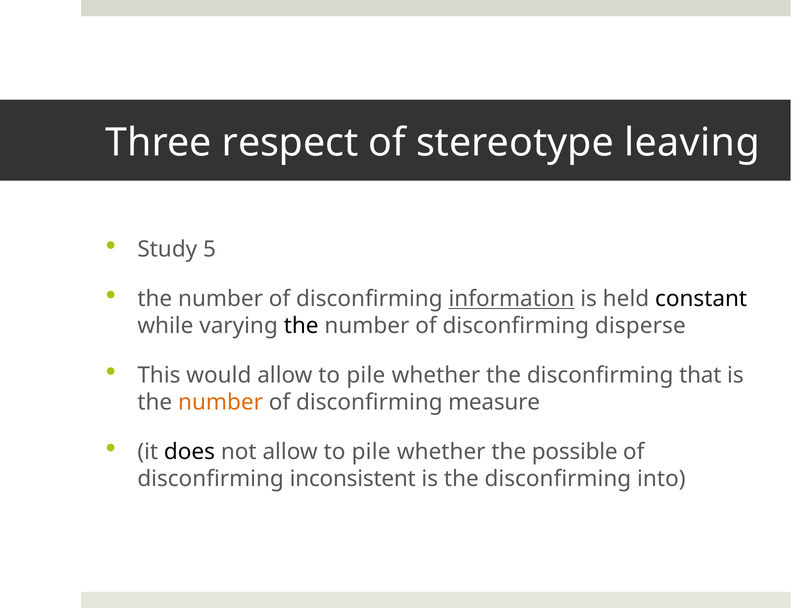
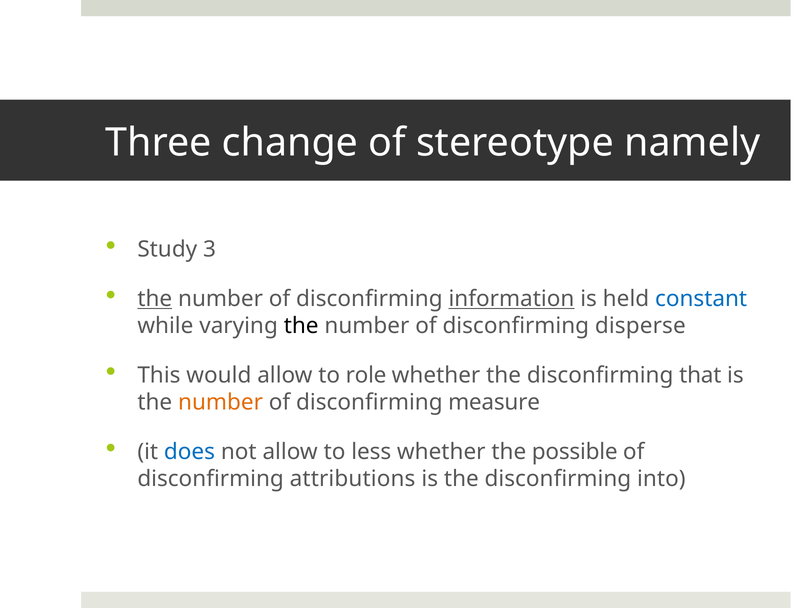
respect: respect -> change (290, 143)
leaving: leaving -> namely (692, 143)
5: 5 -> 3 (210, 249)
the underline: none -> present (155, 299)
constant colour: black -> blue (701, 299)
would allow to pile: pile -> role (366, 376)
does colour: black -> blue (189, 452)
not allow to pile: pile -> less (371, 452)
inconsistent: inconsistent -> attributions (353, 479)
